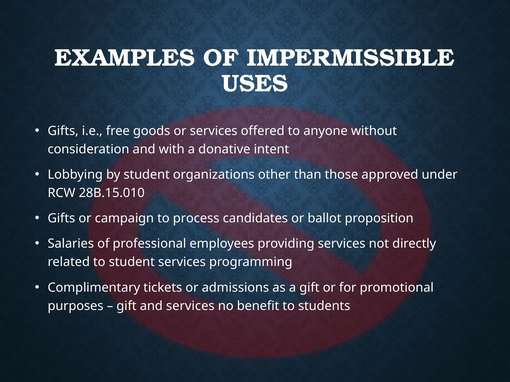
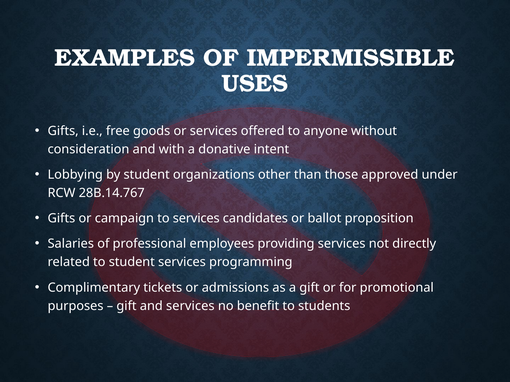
28B.15.010: 28B.15.010 -> 28B.14.767 (112, 193)
to process: process -> services (196, 219)
